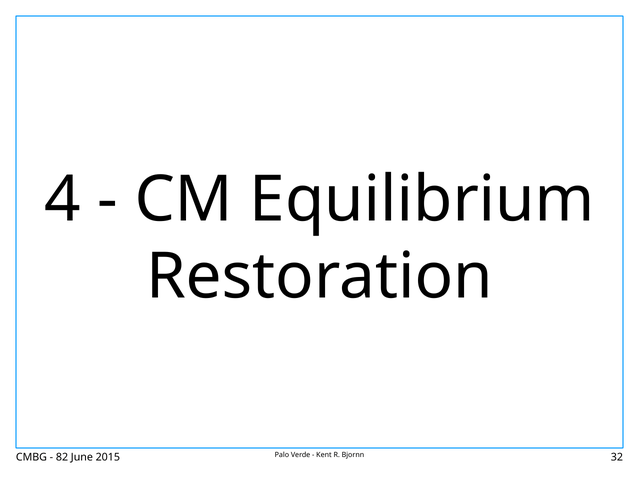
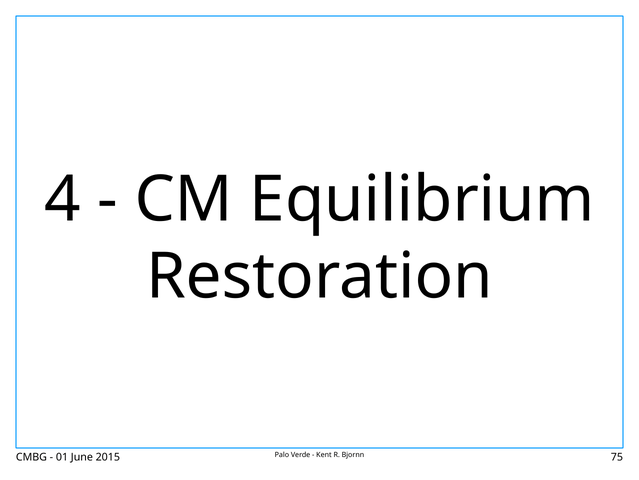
82: 82 -> 01 (62, 456)
32: 32 -> 75 (617, 456)
